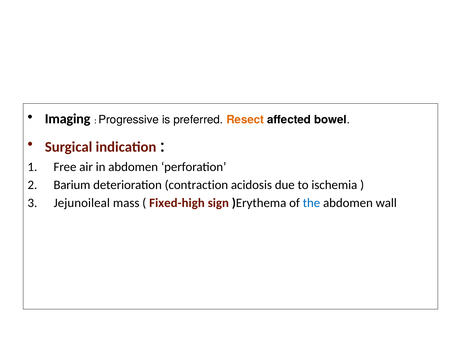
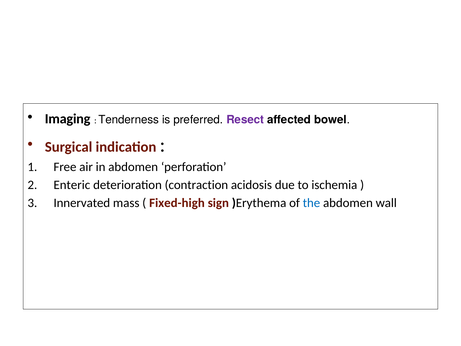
Progressive: Progressive -> Tenderness (129, 120)
Resect colour: orange -> purple (245, 120)
Barium: Barium -> Enteric (72, 185)
Jejunoileal: Jejunoileal -> Innervated (82, 203)
